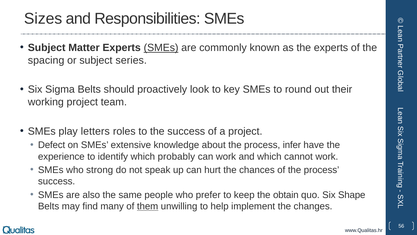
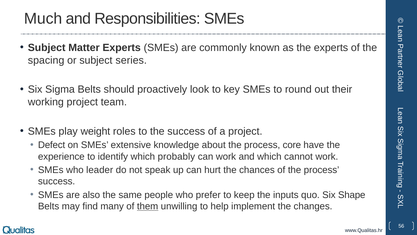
Sizes: Sizes -> Much (43, 19)
SMEs underline: present -> none (161, 48)
letters: letters -> weight (95, 131)
infer: infer -> core (292, 145)
strong: strong -> leader (100, 170)
obtain: obtain -> inputs (286, 195)
